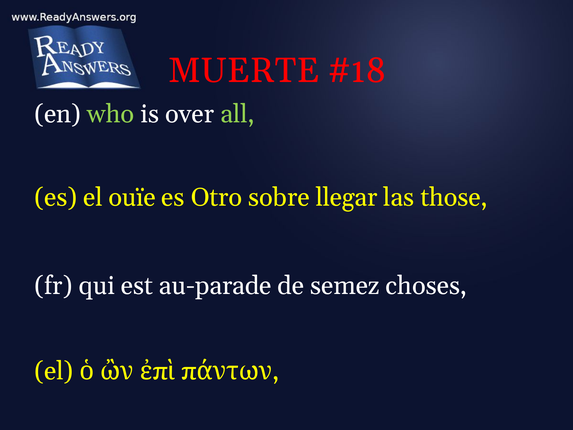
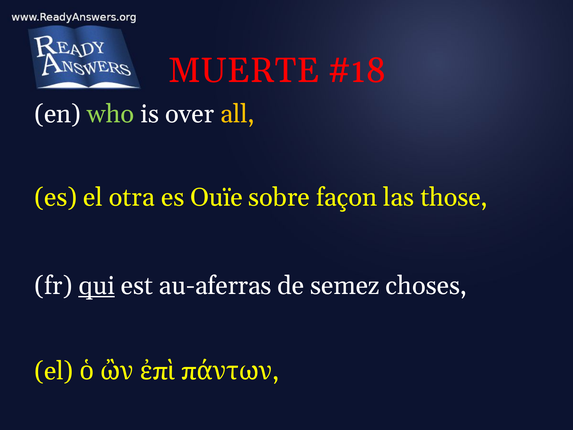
all colour: light green -> yellow (238, 114)
ouïe: ouïe -> otra (132, 197)
Otro: Otro -> Ouïe (216, 197)
llegar: llegar -> façon (347, 197)
qui underline: none -> present (97, 286)
au-parade: au-parade -> au-aferras (215, 286)
